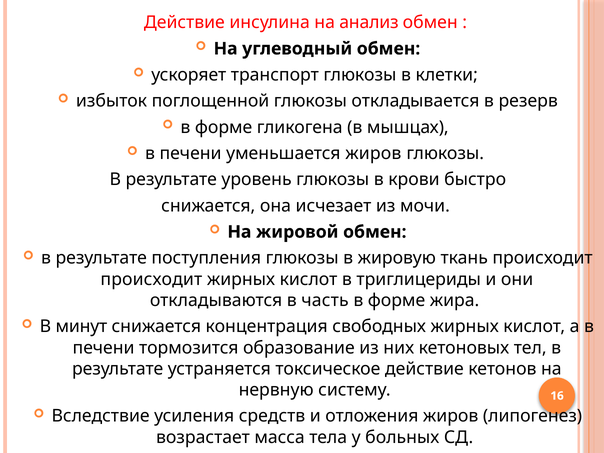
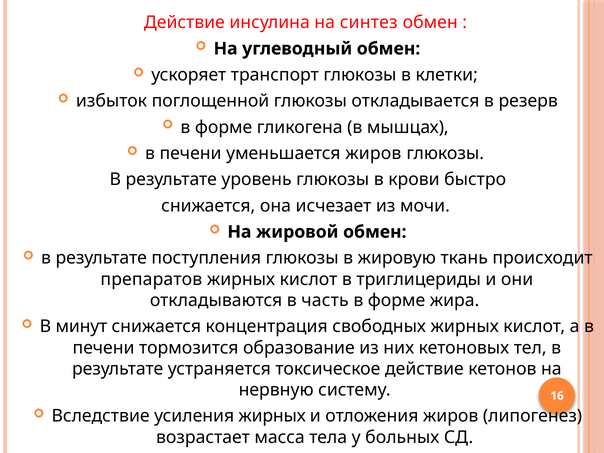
анализ: анализ -> синтез (369, 22)
происходит: происходит -> препаратов (151, 279)
усиления средств: средств -> жирных (272, 416)
